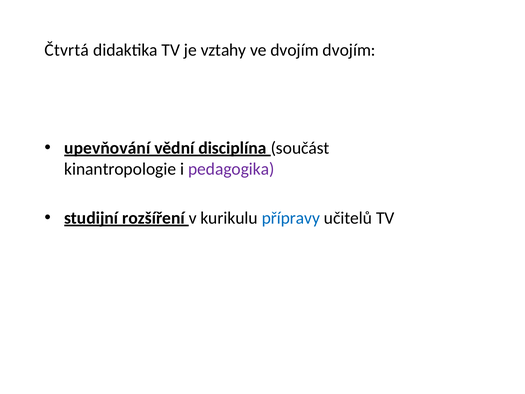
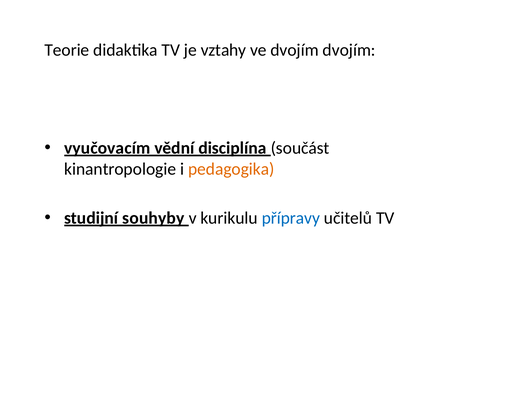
Čtvrtá: Čtvrtá -> Teorie (67, 50)
upevňování: upevňování -> vyučovacím (107, 148)
pedagogika colour: purple -> orange (231, 169)
rozšíření: rozšíření -> souhyby (153, 218)
